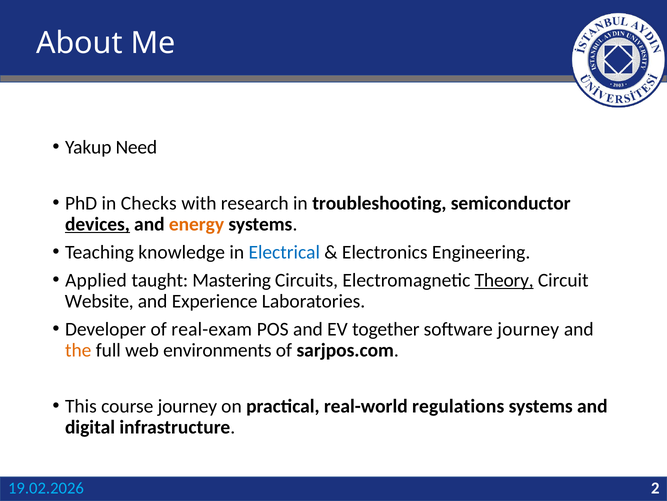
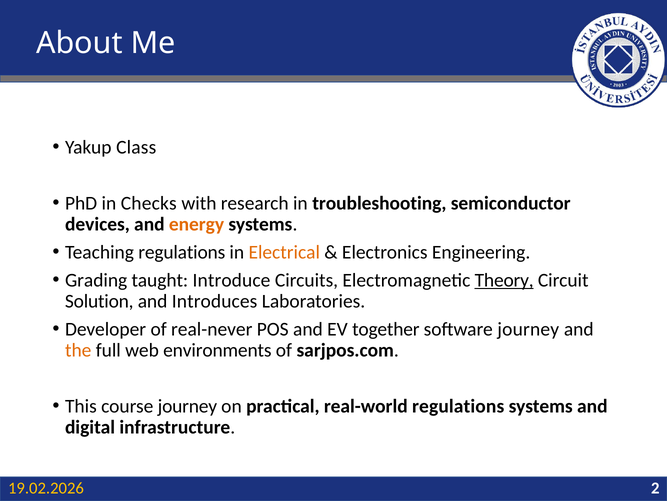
Need: Need -> Class (136, 147)
devices underline: present -> none (97, 224)
Teaching knowledge: knowledge -> regulations (182, 252)
Electrical colour: blue -> orange (284, 252)
Applied: Applied -> Grading (96, 280)
Mastering: Mastering -> Introduce (231, 280)
Website: Website -> Solution (99, 301)
Experience: Experience -> Introduces (215, 301)
real-exam: real-exam -> real-never (212, 329)
19.02.2026 colour: light blue -> yellow (46, 487)
